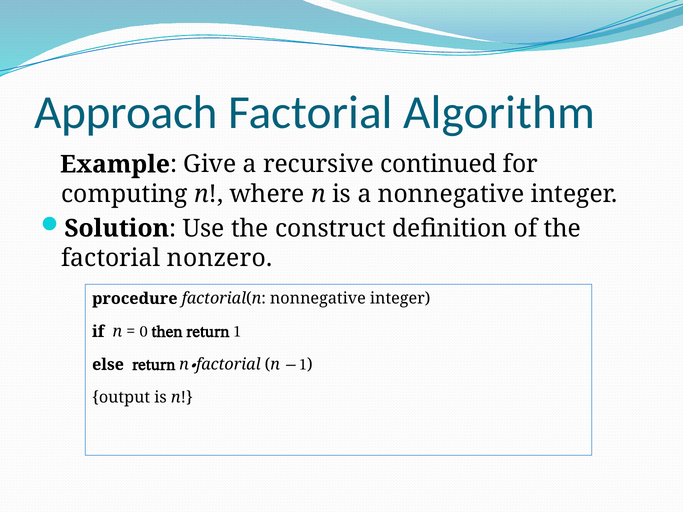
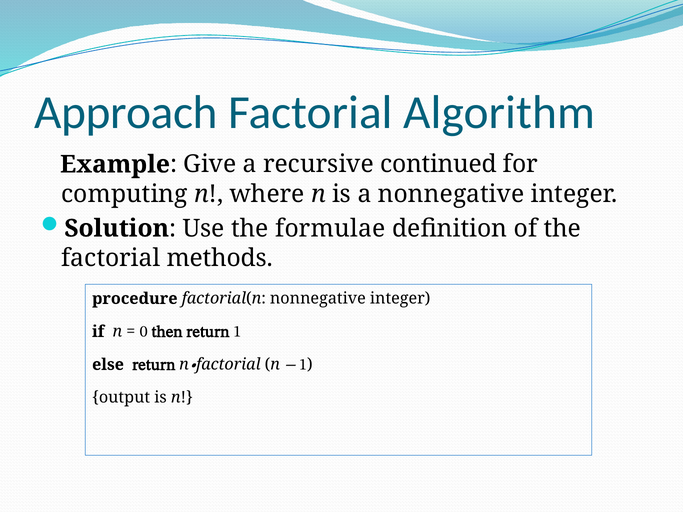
construct: construct -> formulae (330, 229)
nonzero: nonzero -> methods (220, 258)
